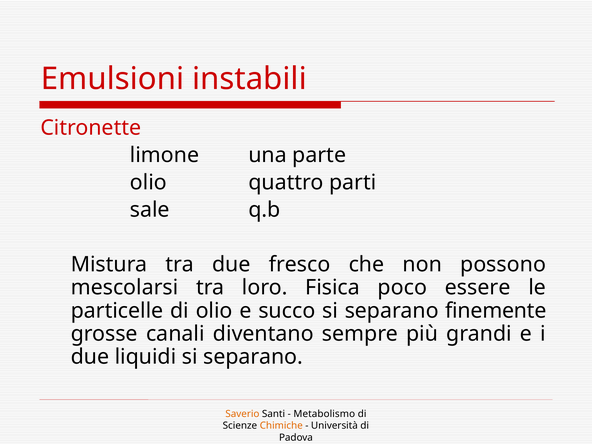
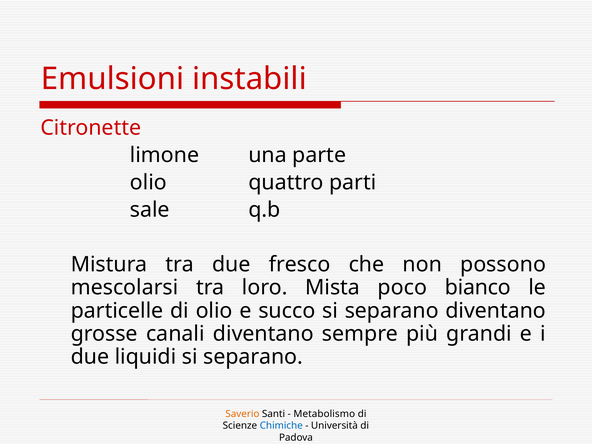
Fisica: Fisica -> Mista (333, 288)
essere: essere -> bianco (478, 288)
separano finemente: finemente -> diventano (496, 311)
Chimiche colour: orange -> blue (281, 426)
